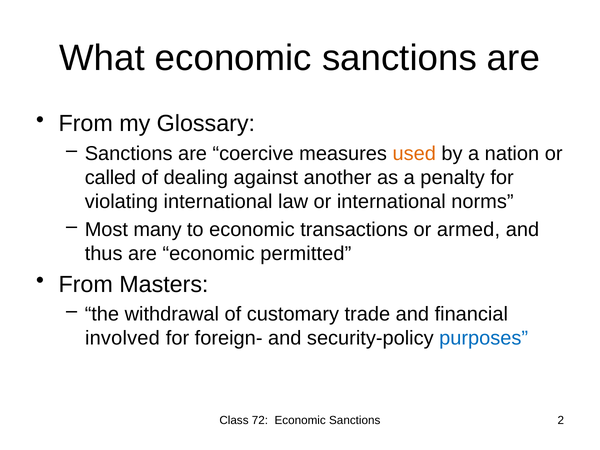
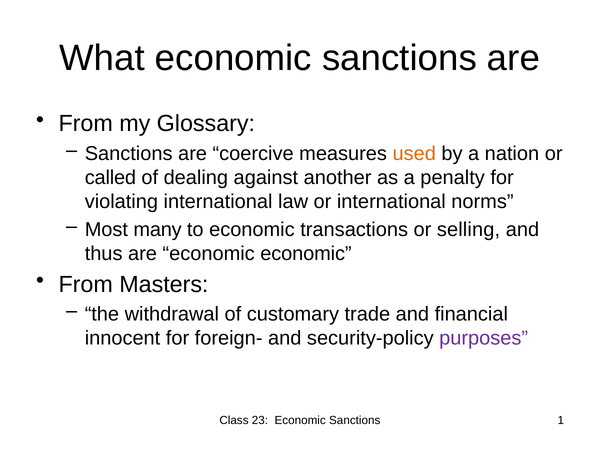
armed: armed -> selling (468, 229)
economic permitted: permitted -> economic (306, 253)
involved: involved -> innocent (123, 338)
purposes colour: blue -> purple (484, 338)
72: 72 -> 23 (260, 421)
2: 2 -> 1 (561, 421)
